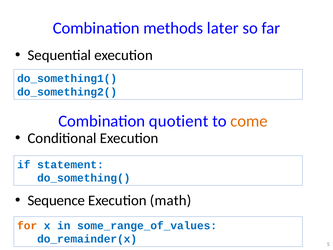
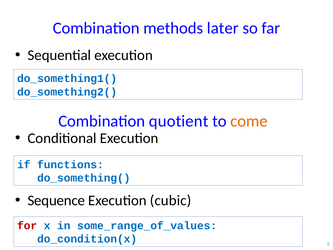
statement: statement -> functions (70, 164)
math: math -> cubic (171, 200)
for colour: orange -> red (27, 226)
do_remainder(x: do_remainder(x -> do_condition(x (87, 239)
